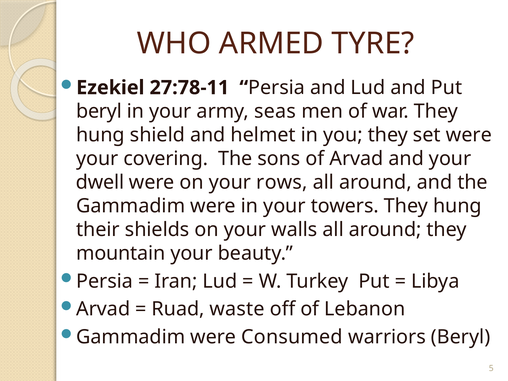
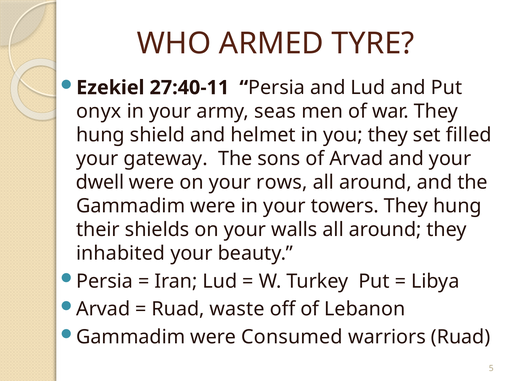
27:78-11: 27:78-11 -> 27:40-11 (189, 88)
beryl: beryl -> onyx (99, 111)
set were: were -> filled (469, 135)
covering: covering -> gateway (166, 159)
mountain: mountain -> inhabited (121, 253)
warriors Beryl: Beryl -> Ruad (461, 337)
